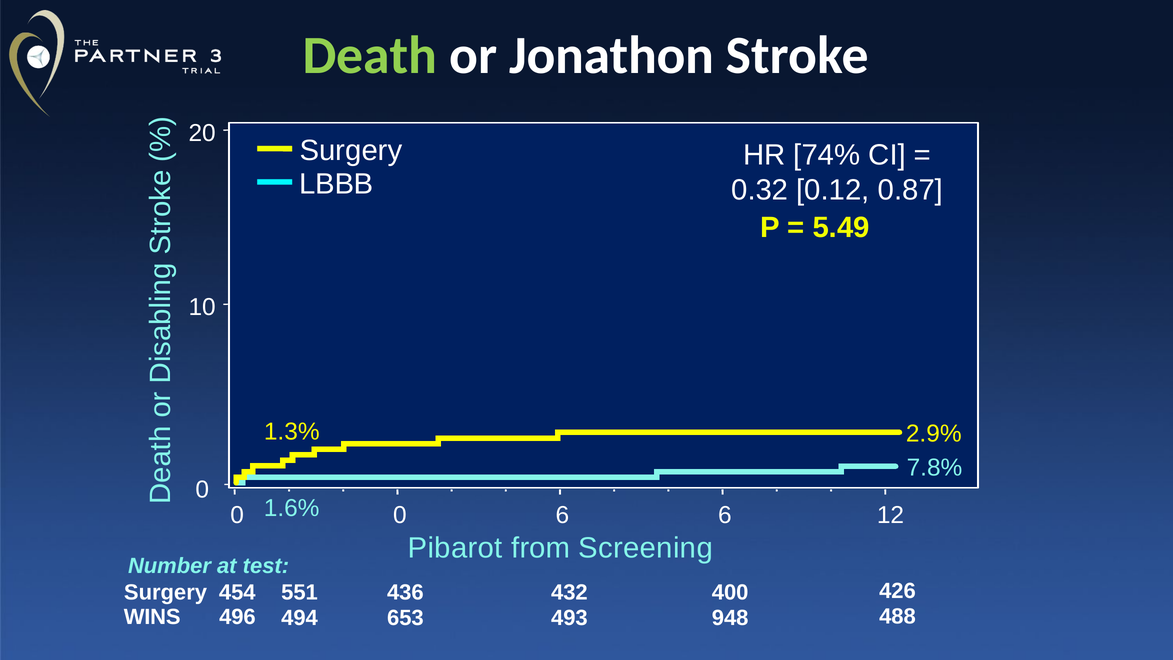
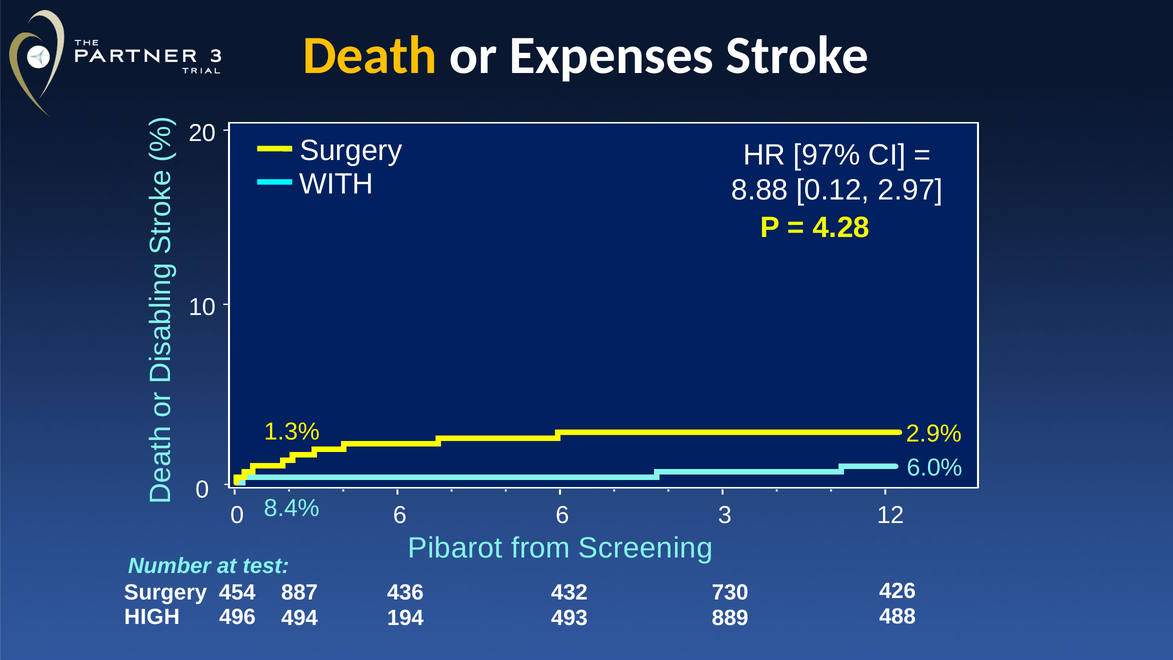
Death colour: light green -> yellow (370, 55)
Jonathon: Jonathon -> Expenses (612, 55)
74%: 74% -> 97% (827, 155)
LBBB: LBBB -> WITH (336, 184)
0.32: 0.32 -> 8.88 (760, 190)
0.87: 0.87 -> 2.97 (910, 190)
5.49: 5.49 -> 4.28 (841, 227)
7.8%: 7.8% -> 6.0% (935, 468)
1.6%: 1.6% -> 8.4% (292, 508)
0 0: 0 -> 6 (400, 515)
6 6: 6 -> 3 (725, 515)
551: 551 -> 887 (300, 592)
400: 400 -> 730 (730, 592)
WINS: WINS -> HIGH (152, 617)
653: 653 -> 194 (405, 618)
948: 948 -> 889 (730, 618)
